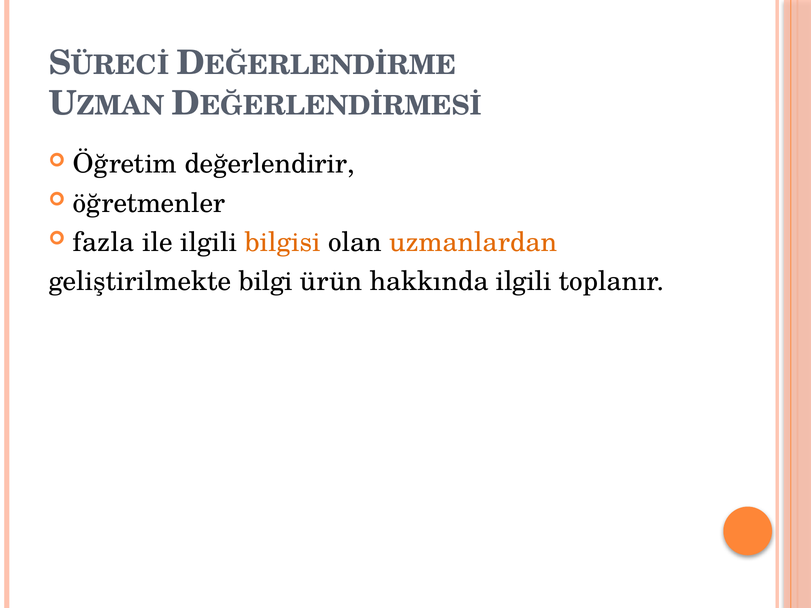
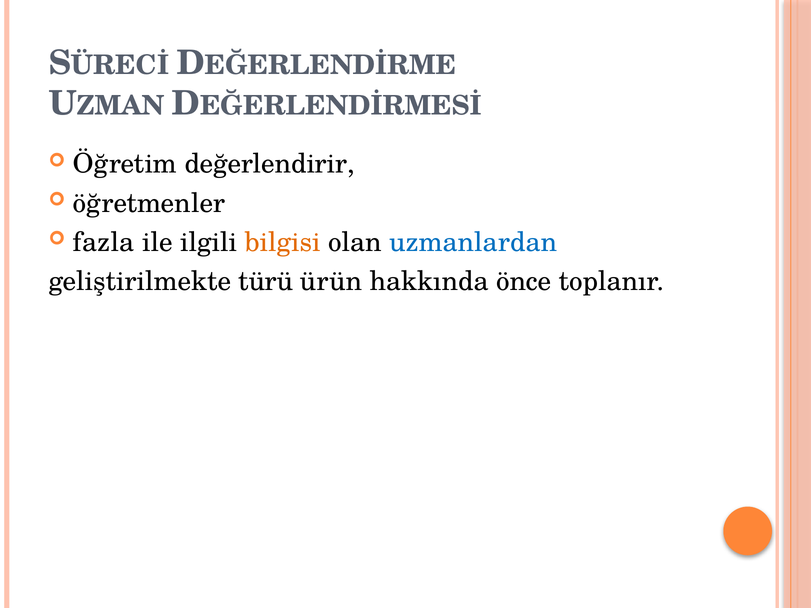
uzmanlardan colour: orange -> blue (473, 242)
bilgi: bilgi -> türü (266, 282)
hakkında ilgili: ilgili -> önce (524, 282)
